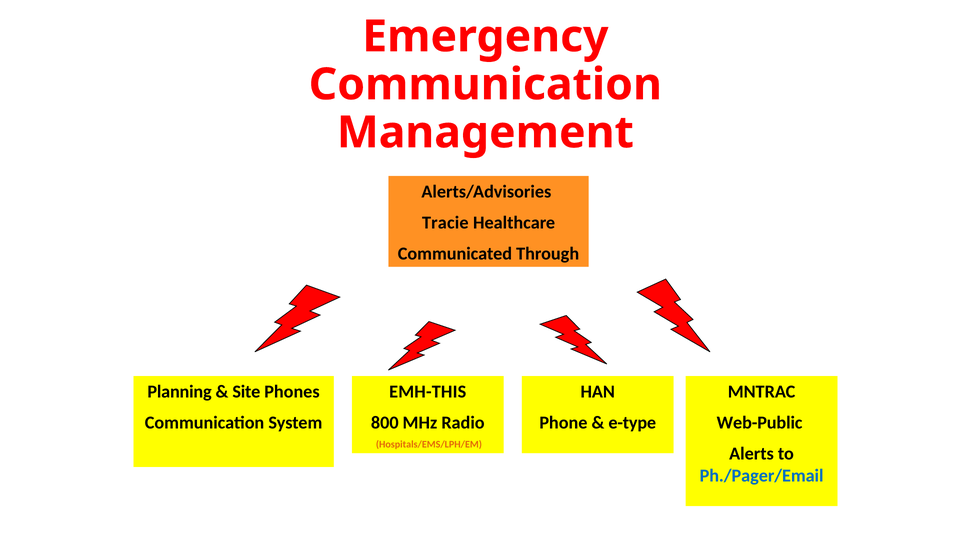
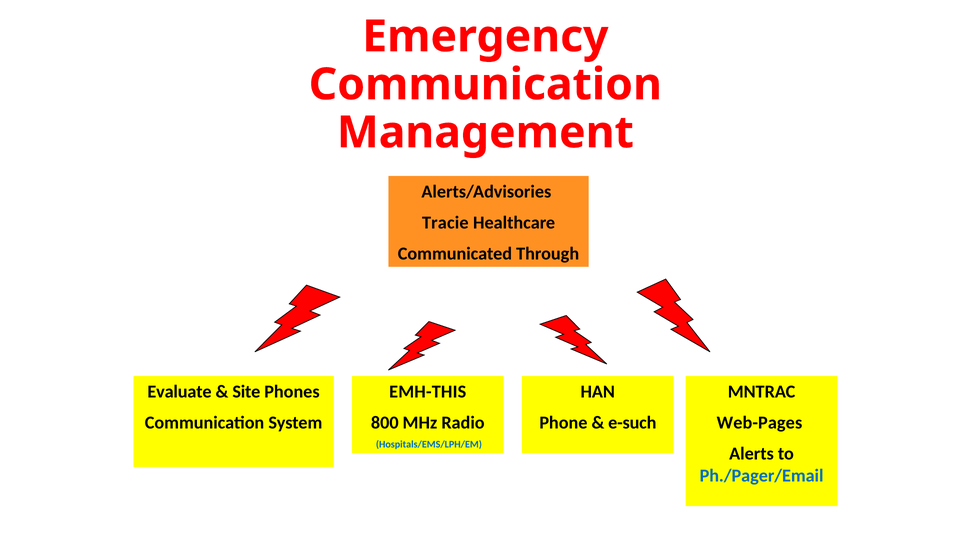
Planning: Planning -> Evaluate (180, 392)
e-type: e-type -> e-such (632, 423)
Web-Public: Web-Public -> Web-Pages (759, 423)
Hospitals/EMS/LPH/EM colour: orange -> blue (429, 444)
